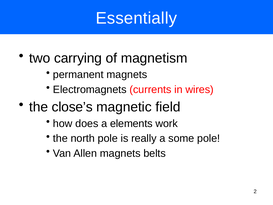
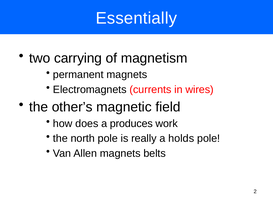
close’s: close’s -> other’s (72, 107)
elements: elements -> produces (131, 123)
some: some -> holds (181, 138)
